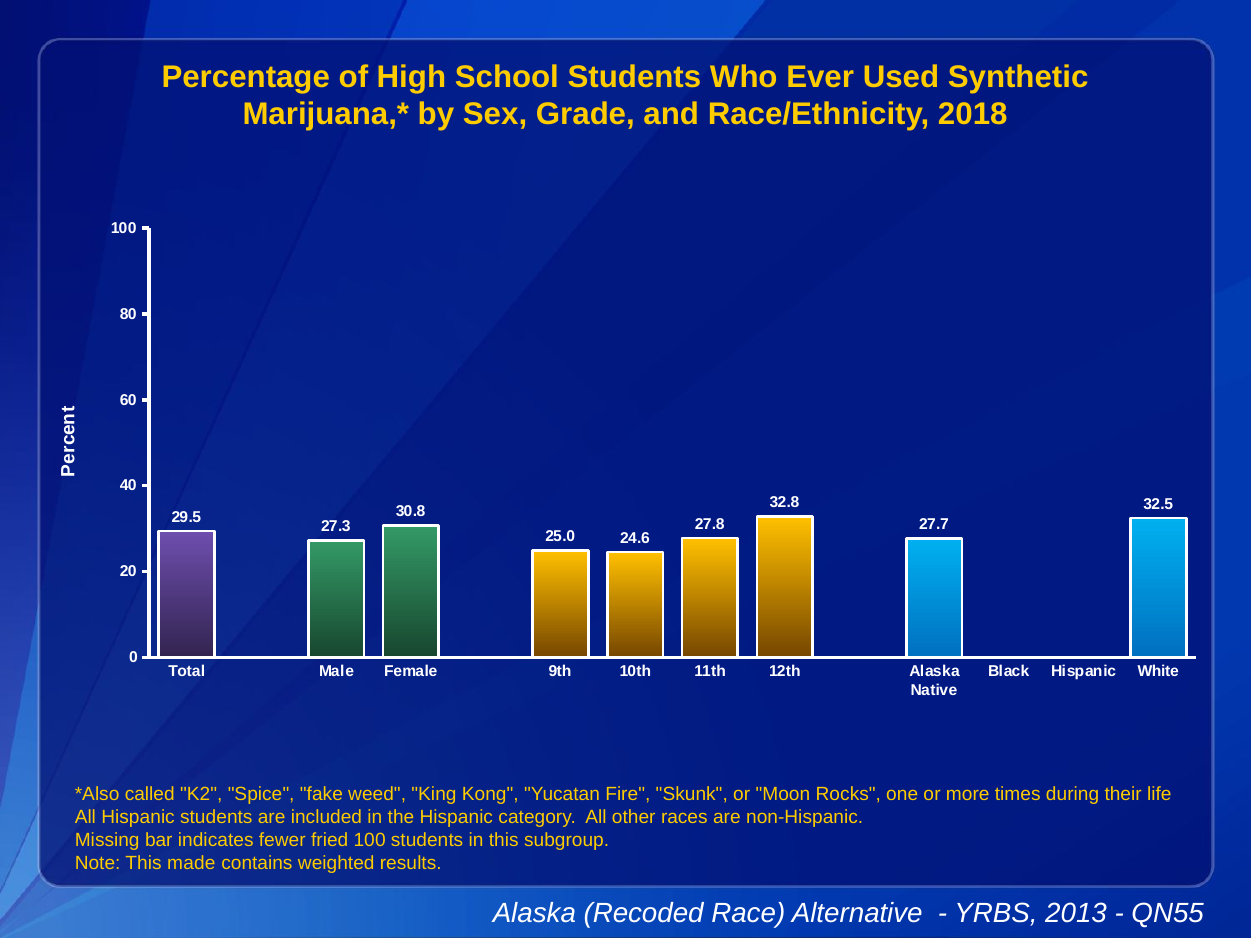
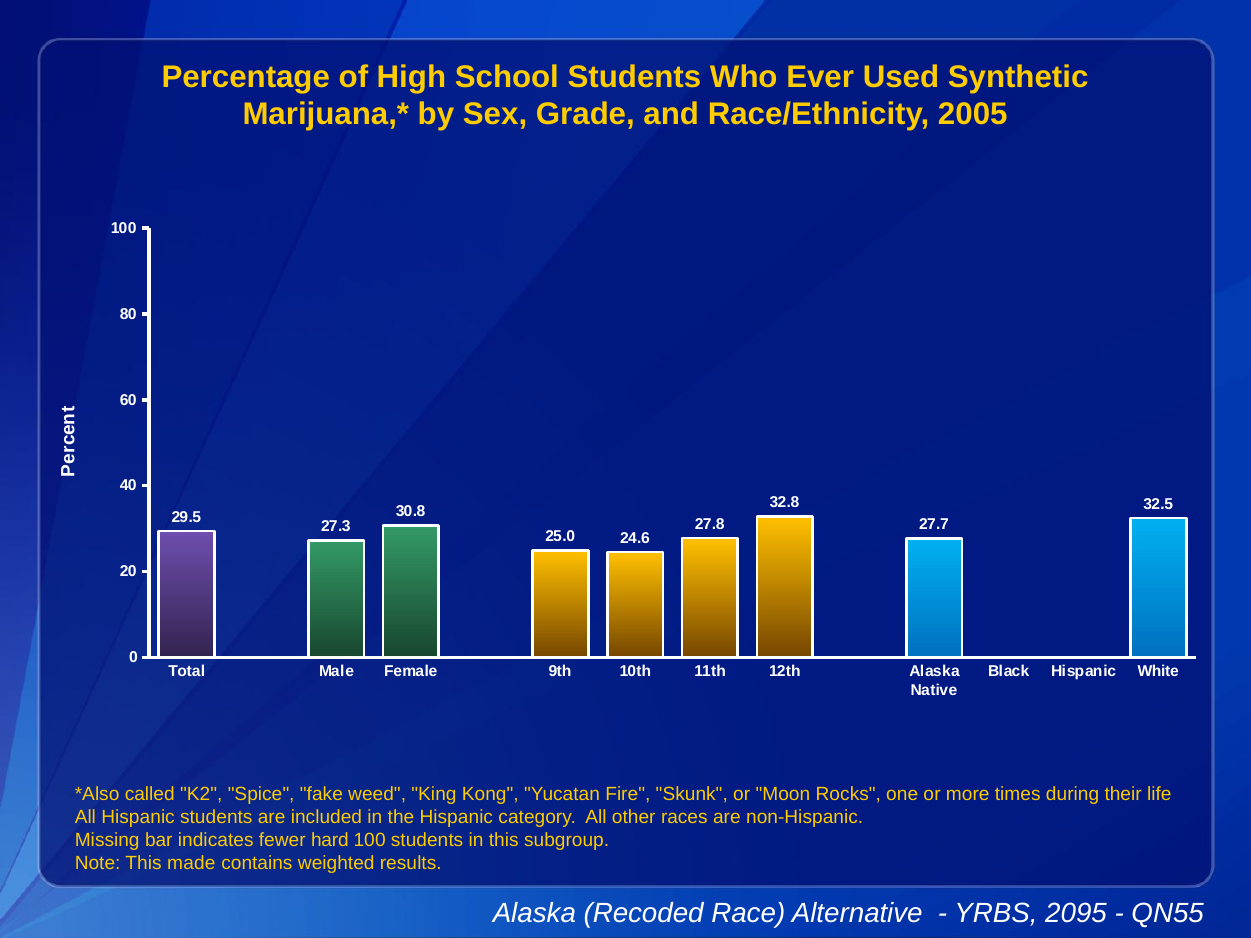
2018: 2018 -> 2005 (973, 115)
fried: fried -> hard (330, 840)
2013: 2013 -> 2095 (1076, 913)
